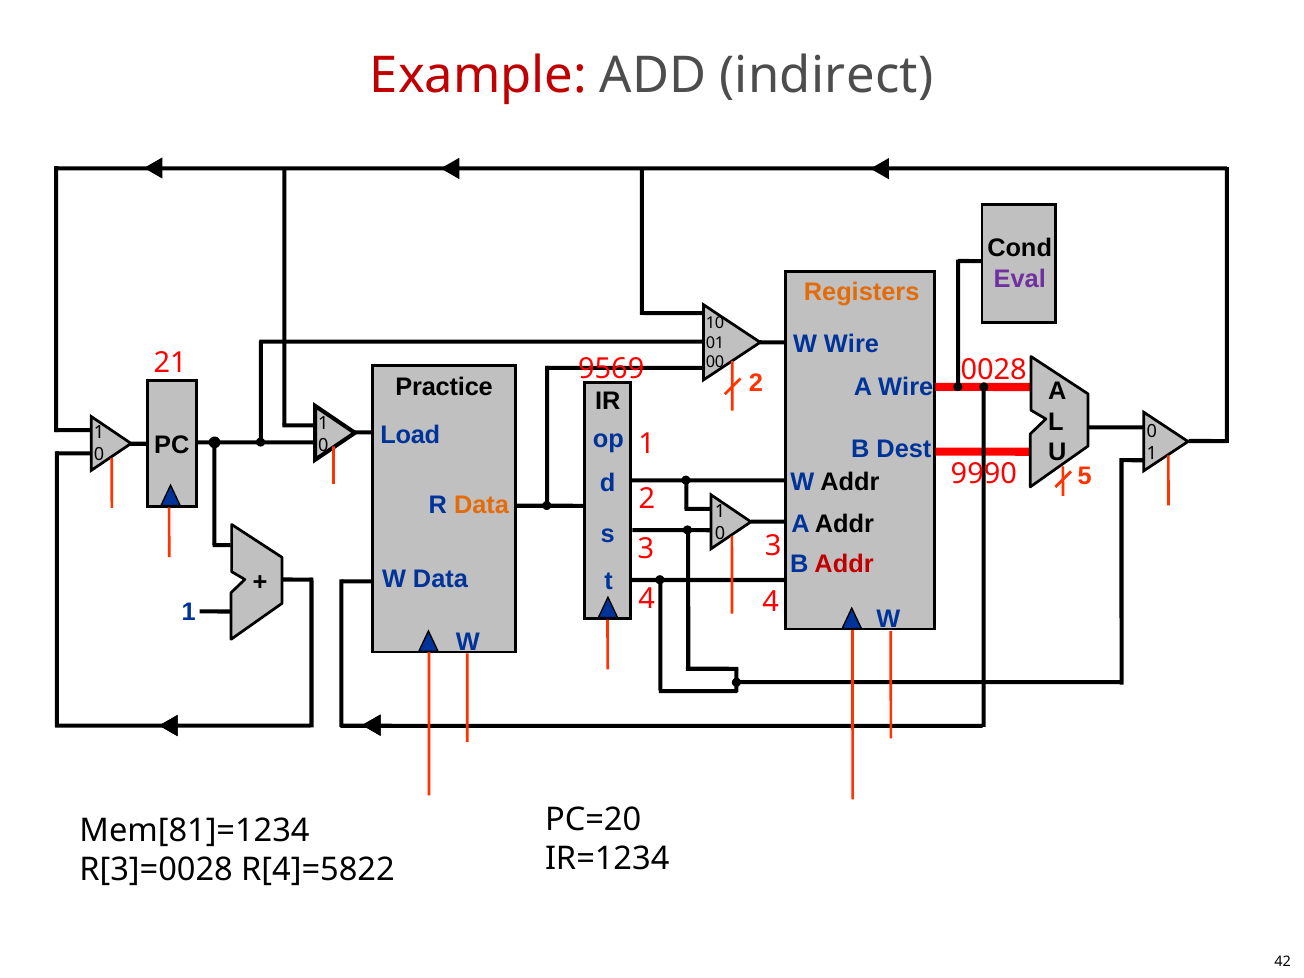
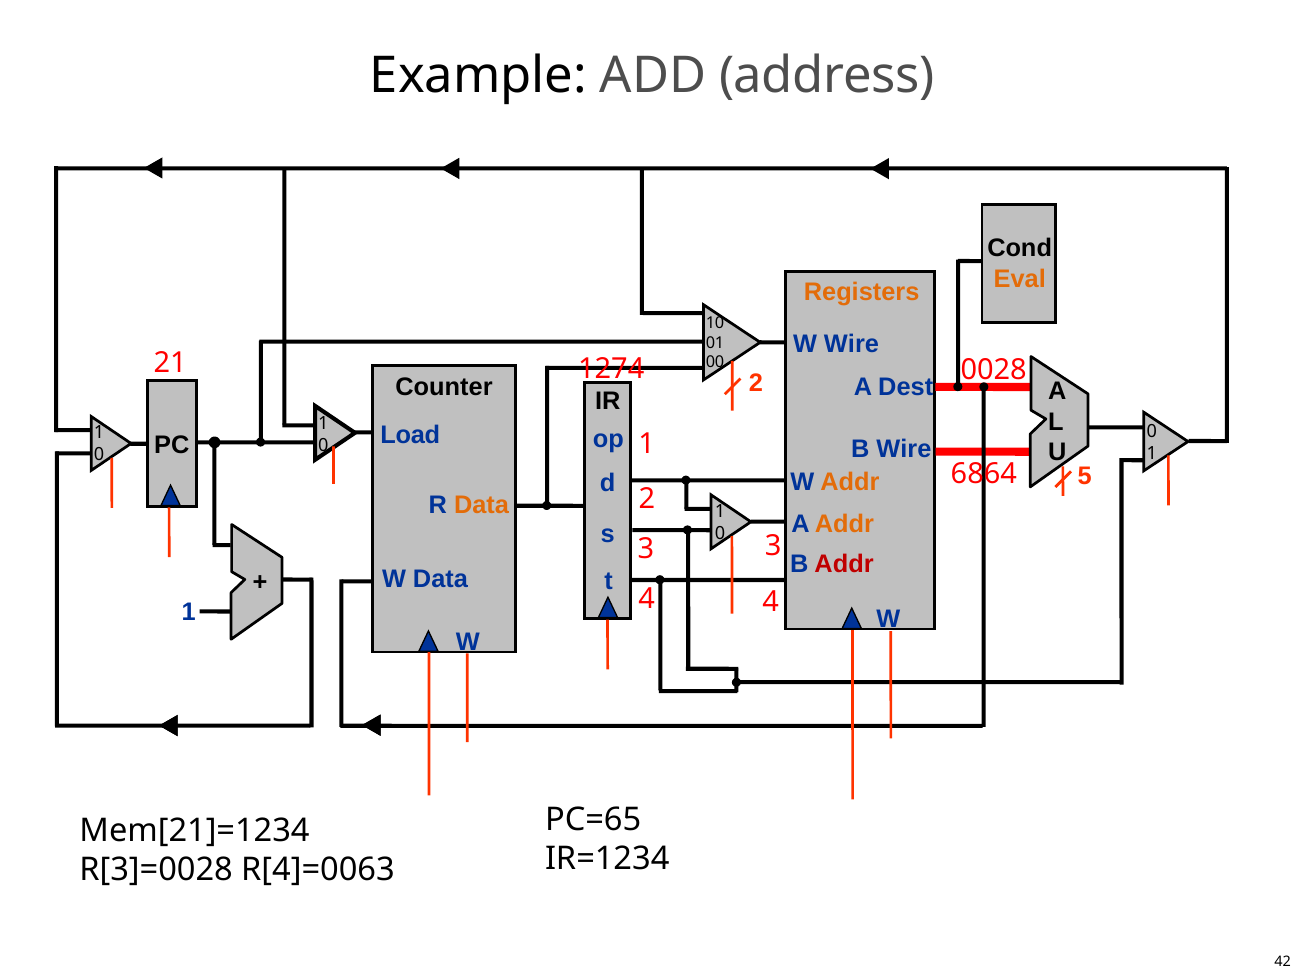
Example colour: red -> black (478, 76)
indirect: indirect -> address (827, 76)
Eval colour: purple -> orange (1020, 279)
9569: 9569 -> 1274 (611, 369)
Practice: Practice -> Counter (444, 387)
A Wire: Wire -> Dest (906, 387)
B Dest: Dest -> Wire (904, 450)
9990: 9990 -> 6864 (984, 474)
Addr colour: black -> orange (850, 482)
Addr colour: black -> orange (844, 524)
PC=20: PC=20 -> PC=65 (593, 819)
Mem[81]=1234: Mem[81]=1234 -> Mem[21]=1234 (195, 831)
R[4]=5822: R[4]=5822 -> R[4]=0063 (318, 870)
